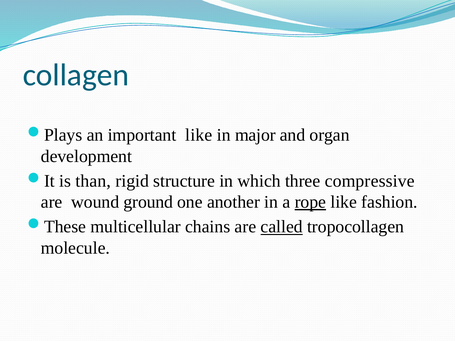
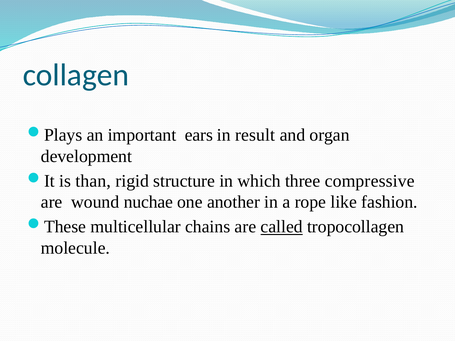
important like: like -> ears (199, 135)
major: major -> result (255, 135)
ground: ground -> nuchae (148, 202)
rope underline: present -> none (310, 202)
